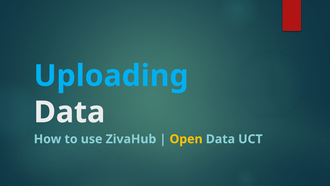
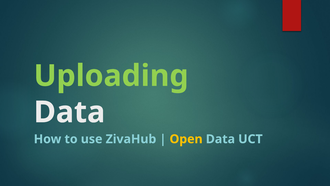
Uploading colour: light blue -> light green (111, 76)
